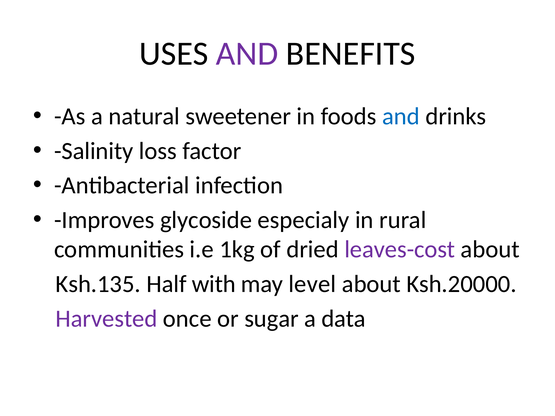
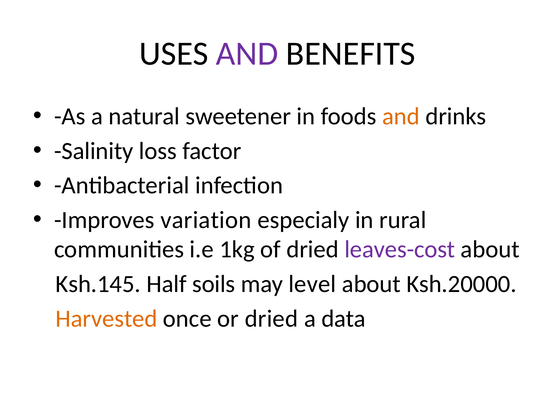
and colour: blue -> orange (401, 116)
glycoside: glycoside -> variation (206, 220)
Ksh.135: Ksh.135 -> Ksh.145 (98, 284)
with: with -> soils (214, 284)
Harvested colour: purple -> orange (106, 319)
or sugar: sugar -> dried (271, 319)
